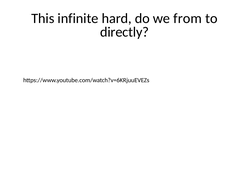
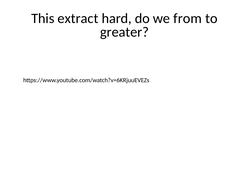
infinite: infinite -> extract (78, 18)
directly: directly -> greater (124, 32)
